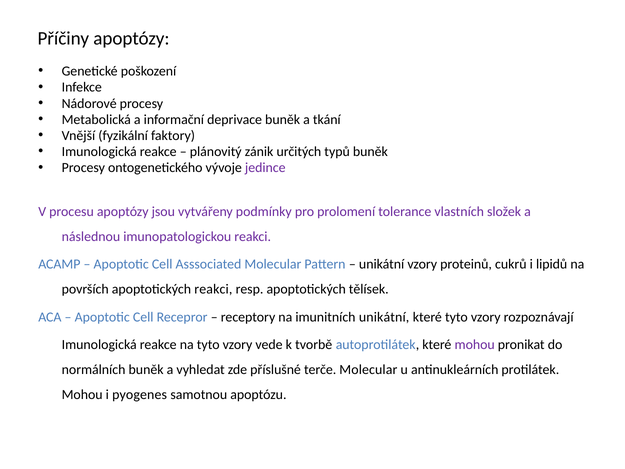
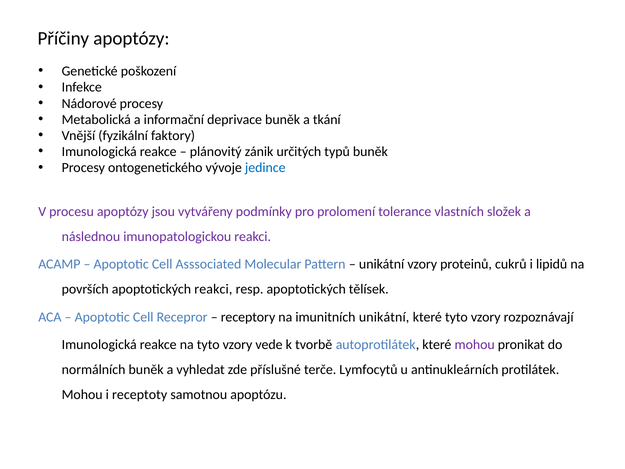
jedince colour: purple -> blue (265, 168)
terče Molecular: Molecular -> Lymfocytů (368, 370)
pyogenes: pyogenes -> receptoty (140, 394)
